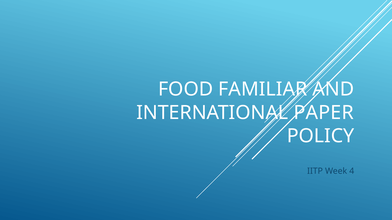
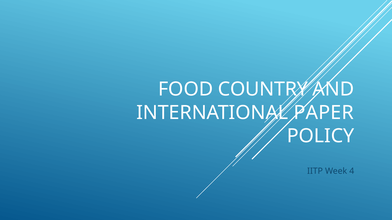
FAMILIAR: FAMILIAR -> COUNTRY (263, 89)
